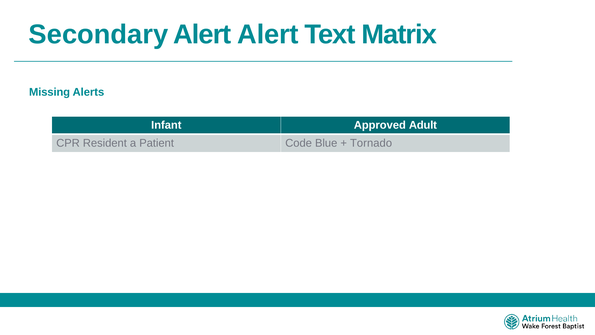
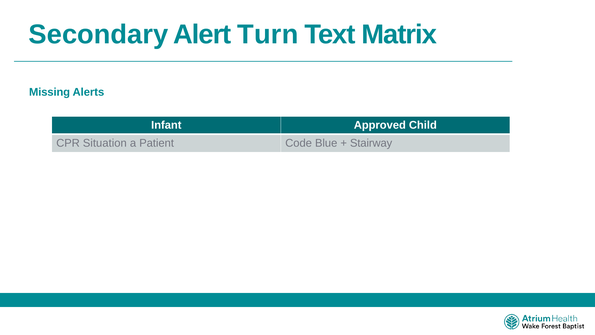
Alert Alert: Alert -> Turn (268, 35)
Adult: Adult -> Child (423, 125)
Resident: Resident -> Situation (105, 143)
Tornado: Tornado -> Stairway (371, 143)
